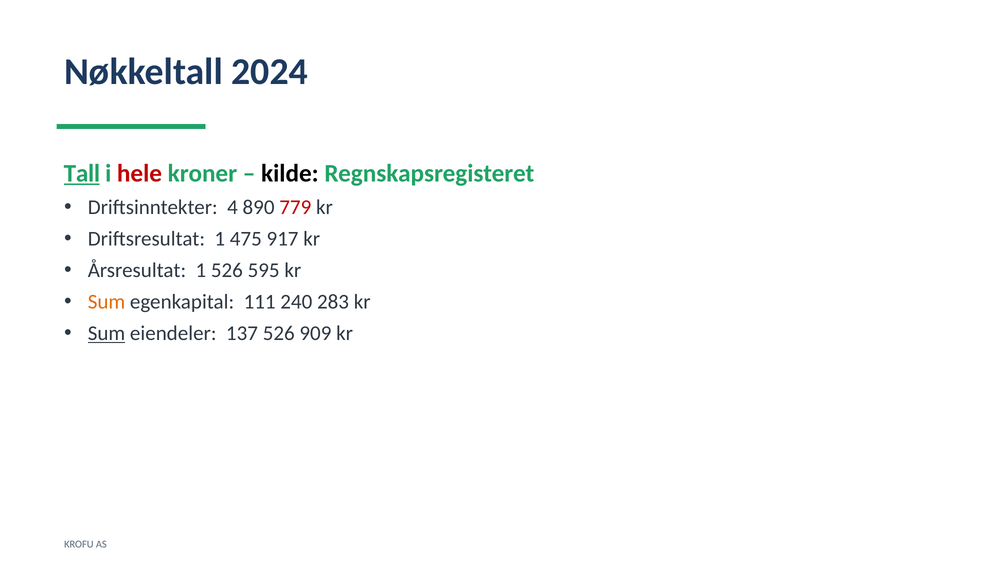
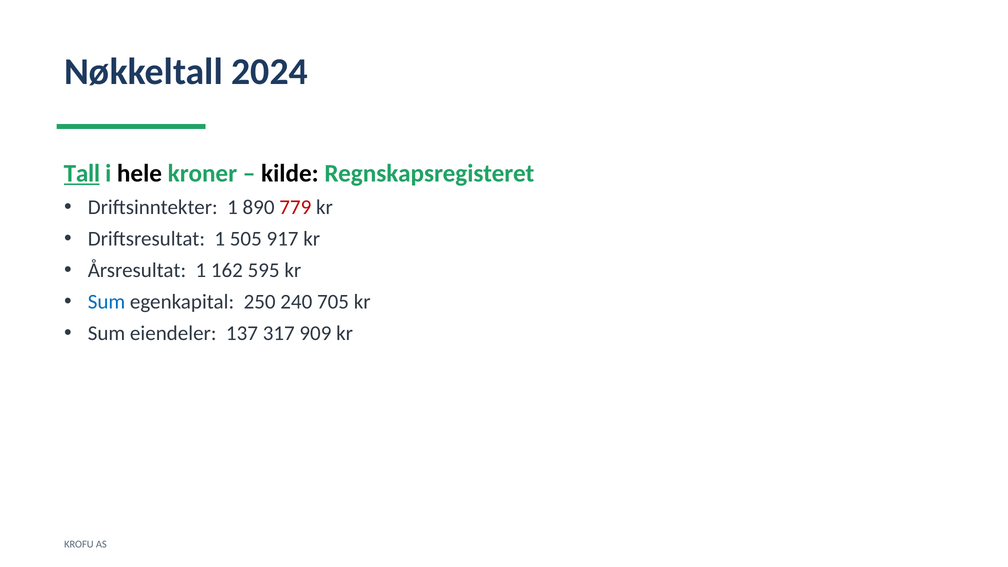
hele colour: red -> black (140, 174)
Driftsinntekter 4: 4 -> 1 (232, 207)
475: 475 -> 505 (246, 239)
1 526: 526 -> 162 (227, 270)
Sum colour: orange -> blue (106, 302)
111: 111 -> 250 (260, 302)
283: 283 -> 705 (333, 302)
Sum underline: present -> none (106, 333)
137 526: 526 -> 317 (279, 333)
